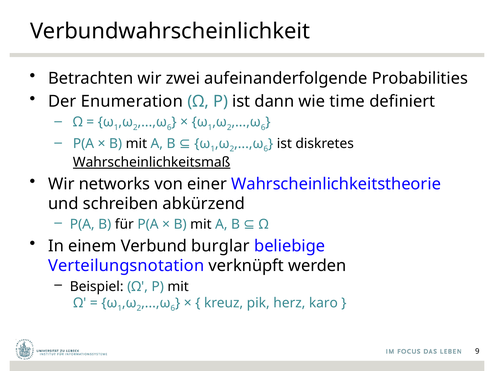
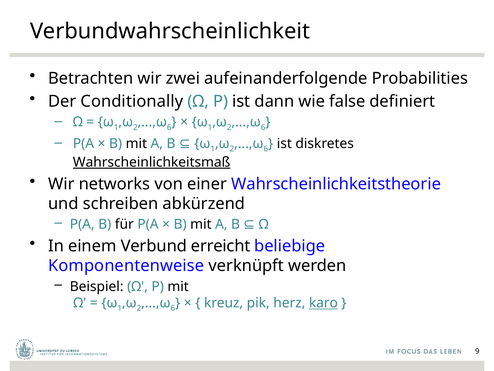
Enumeration: Enumeration -> Conditionally (132, 101)
time: time -> false (347, 101)
burglar: burglar -> erreicht (221, 246)
Verteilungsnotation: Verteilungsnotation -> Komponentenweise (126, 265)
karo underline: none -> present (323, 303)
